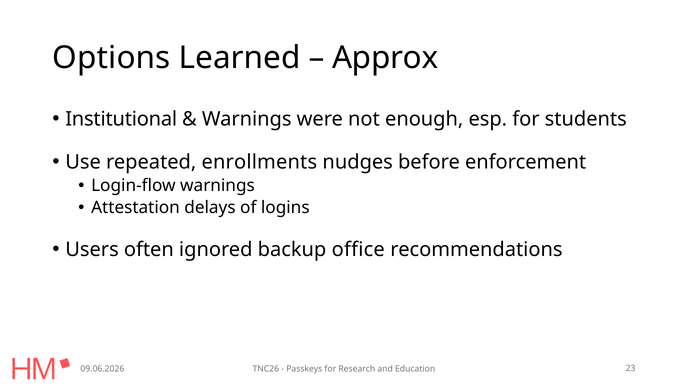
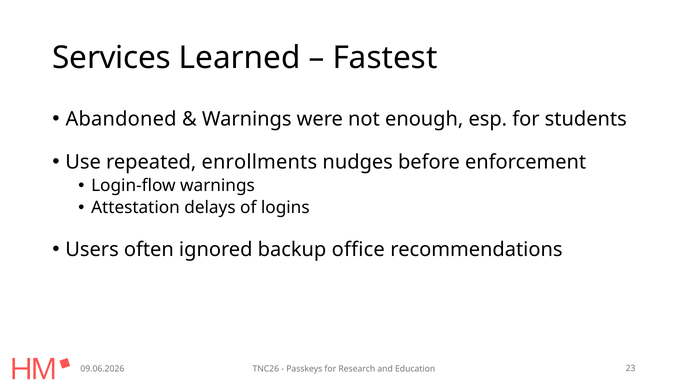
Options: Options -> Services (112, 58)
Approx: Approx -> Fastest (385, 58)
Institutional: Institutional -> Abandoned (121, 119)
